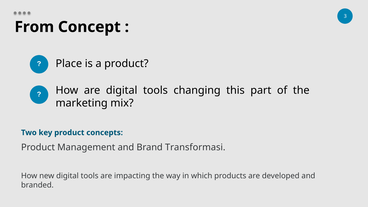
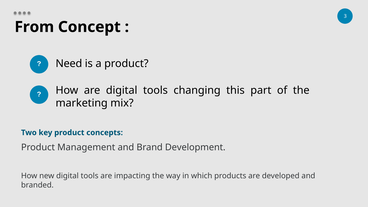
Place: Place -> Need (69, 64)
Transformasi: Transformasi -> Development (195, 147)
